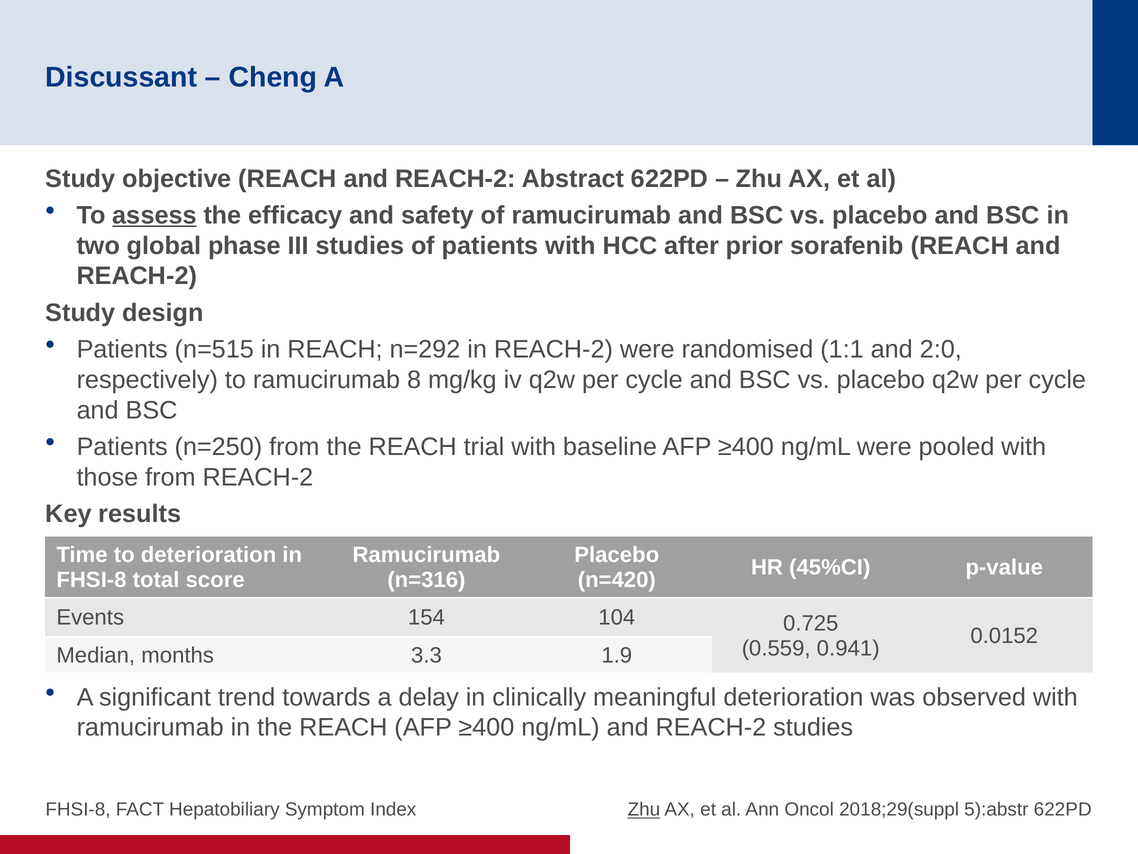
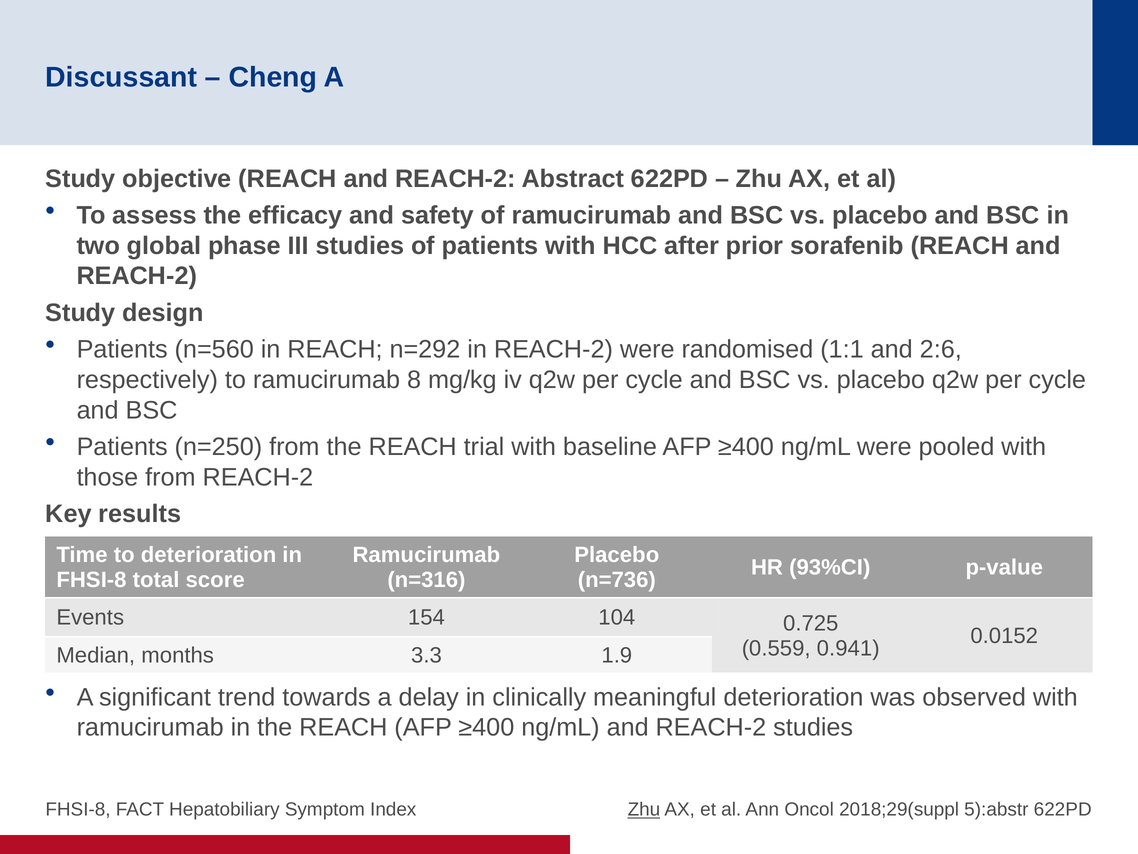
assess underline: present -> none (155, 215)
n=515: n=515 -> n=560 (214, 349)
2:0: 2:0 -> 2:6 (941, 349)
45%CI: 45%CI -> 93%CI (830, 567)
n=420: n=420 -> n=736 (617, 579)
